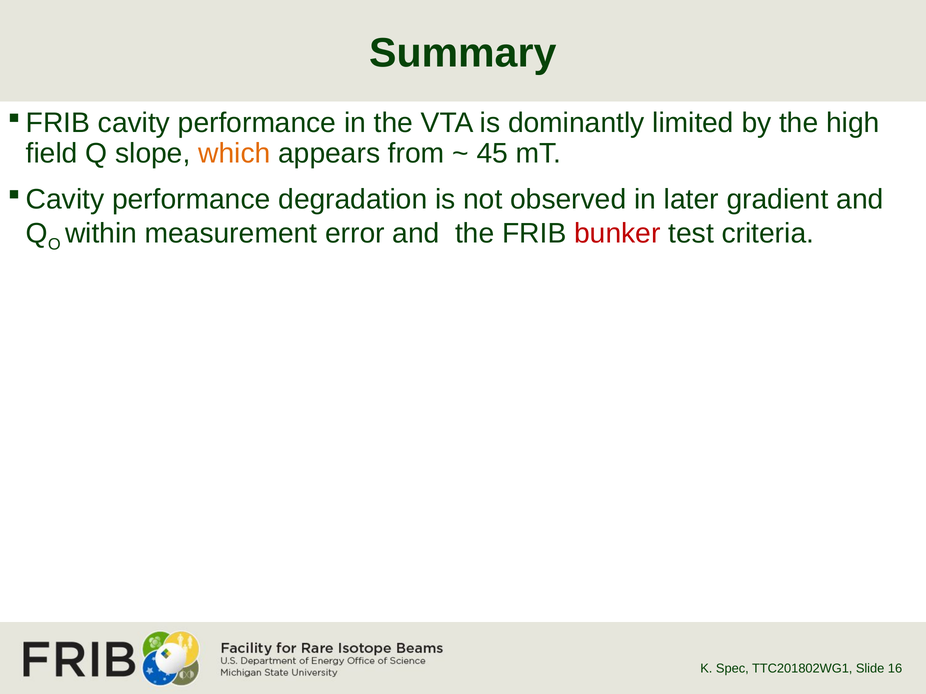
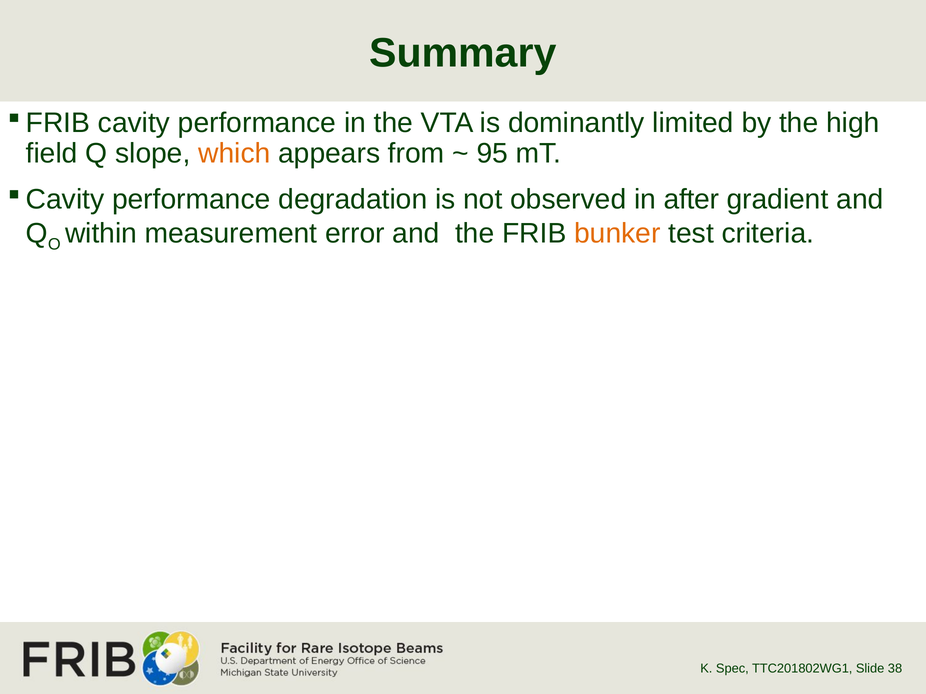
45: 45 -> 95 (492, 154)
later: later -> after (692, 200)
bunker colour: red -> orange (617, 234)
16: 16 -> 38 (895, 669)
